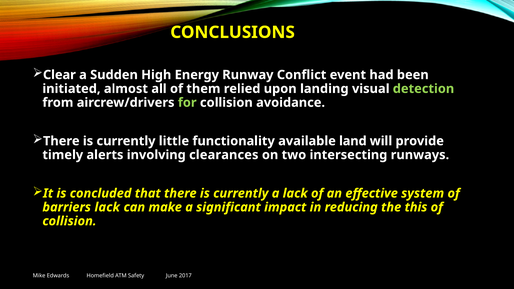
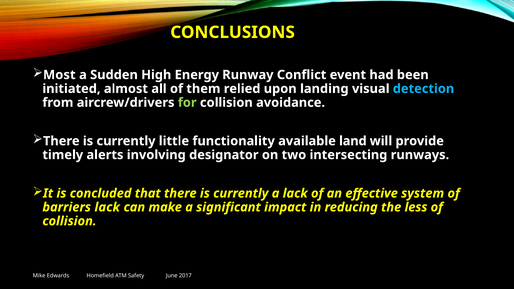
Clear: Clear -> Most (59, 75)
detection colour: light green -> light blue (423, 89)
clearances: clearances -> designator (224, 155)
this: this -> less (416, 207)
